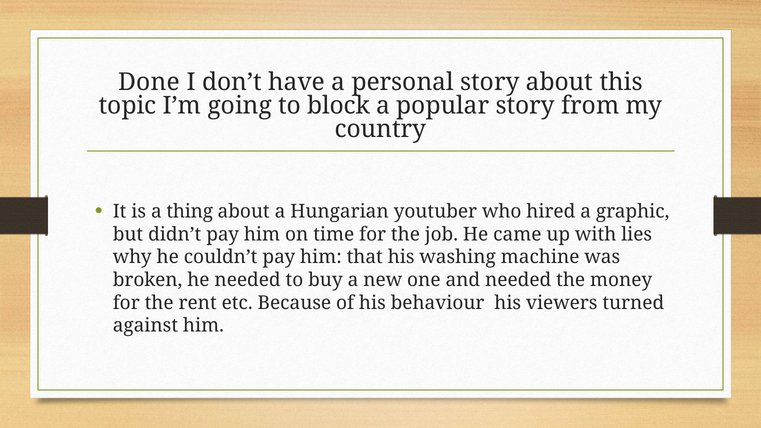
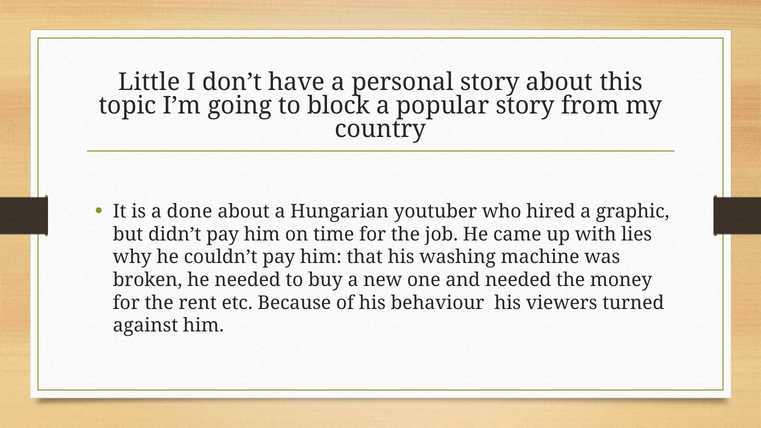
Done: Done -> Little (149, 82)
thing: thing -> done (190, 212)
